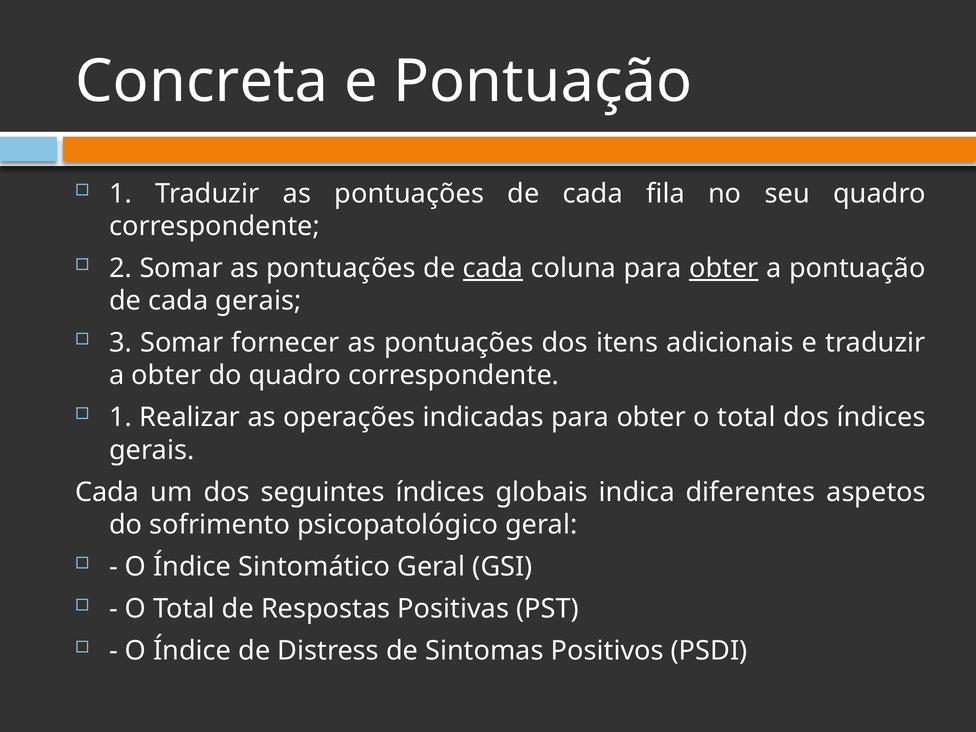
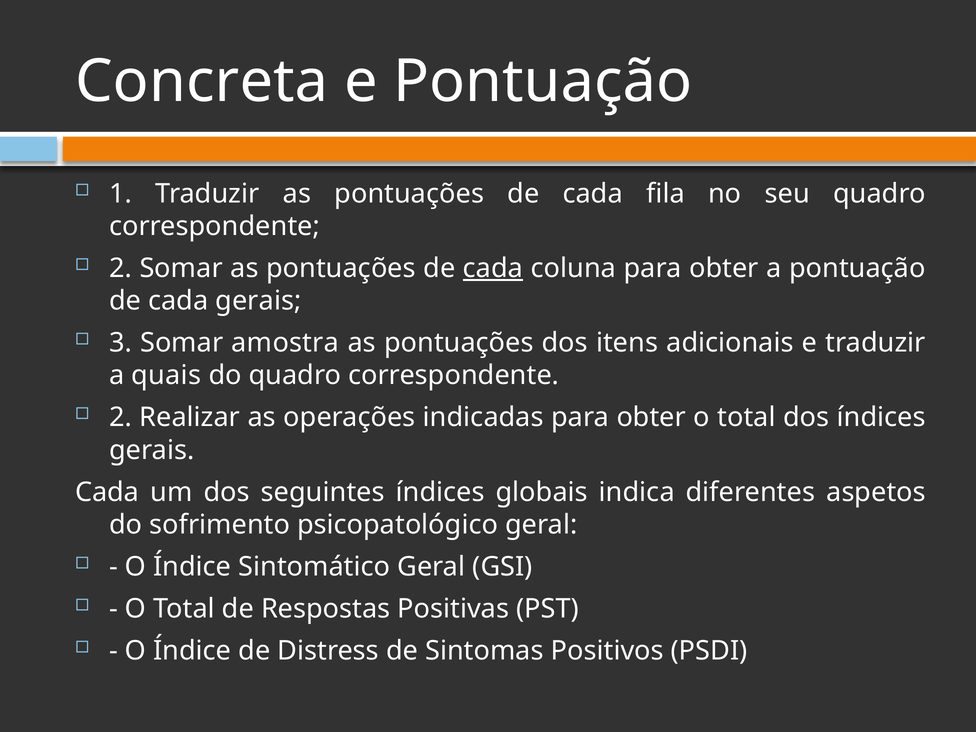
obter underline: present -> none (724, 268)
fornecer: fornecer -> amostra (285, 343)
a obter: obter -> quais (166, 375)
1: 1 -> 2 (121, 418)
